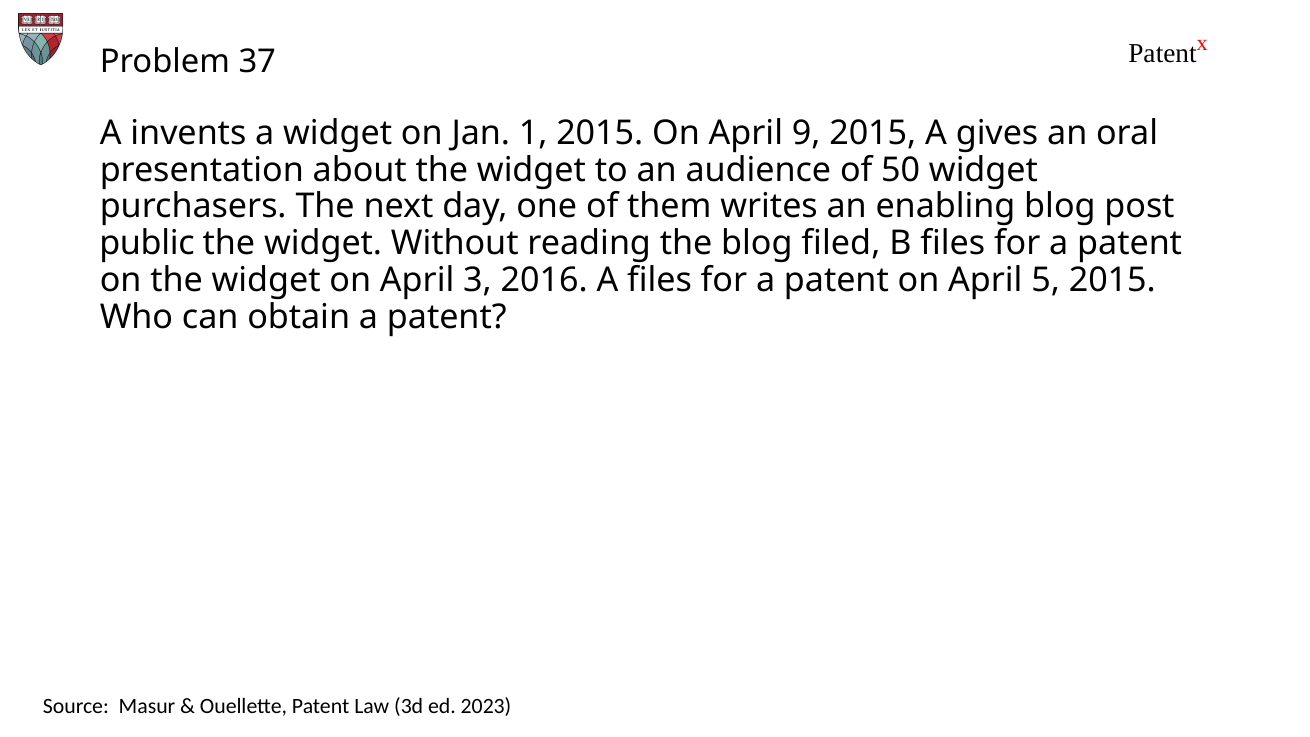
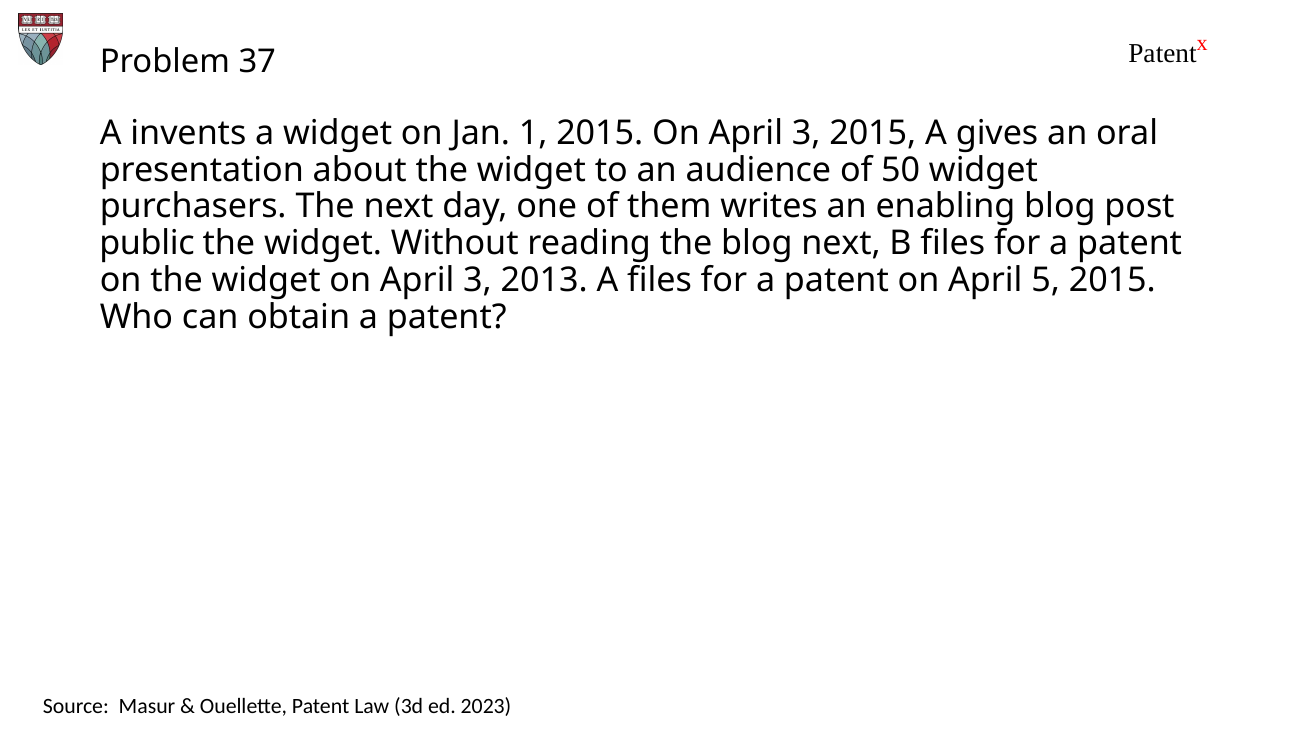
2015 On April 9: 9 -> 3 (806, 133)
blog filed: filed -> next (841, 243)
2016: 2016 -> 2013 (544, 280)
